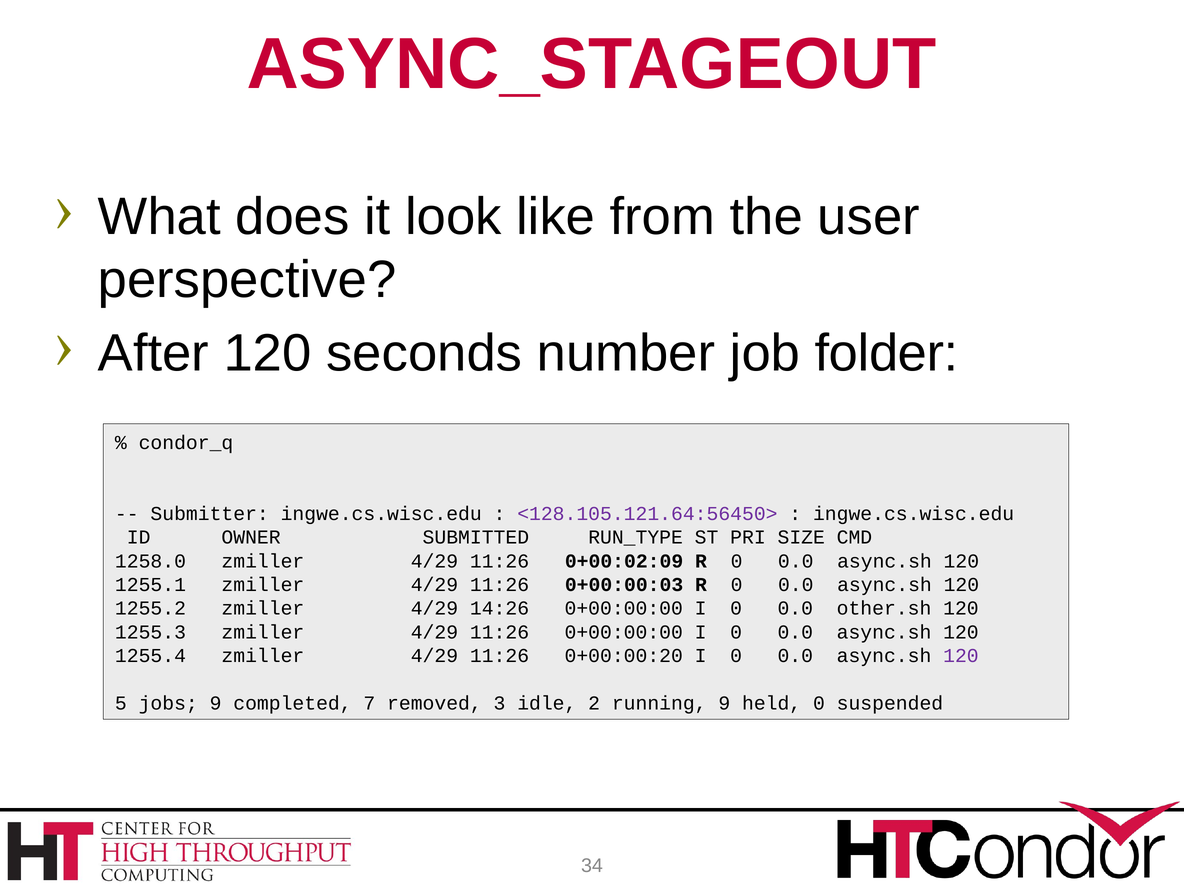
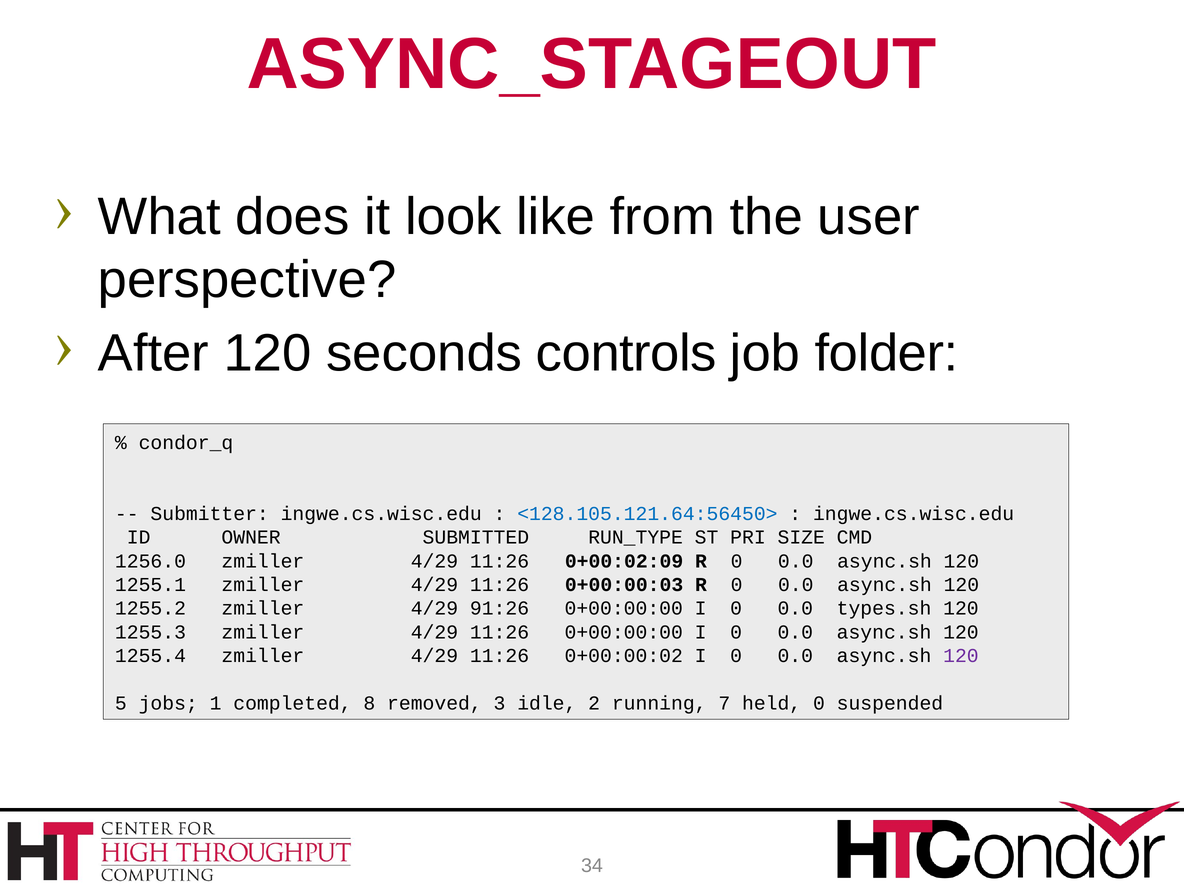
number: number -> controls (626, 354)
<128.105.121.64:56450> colour: purple -> blue (647, 514)
1258.0: 1258.0 -> 1256.0 (150, 561)
14:26: 14:26 -> 91:26 (500, 608)
other.sh: other.sh -> types.sh (884, 608)
0+00:00:20: 0+00:00:20 -> 0+00:00:02 (624, 656)
jobs 9: 9 -> 1 (216, 703)
7: 7 -> 8 (369, 703)
running 9: 9 -> 7 (724, 703)
